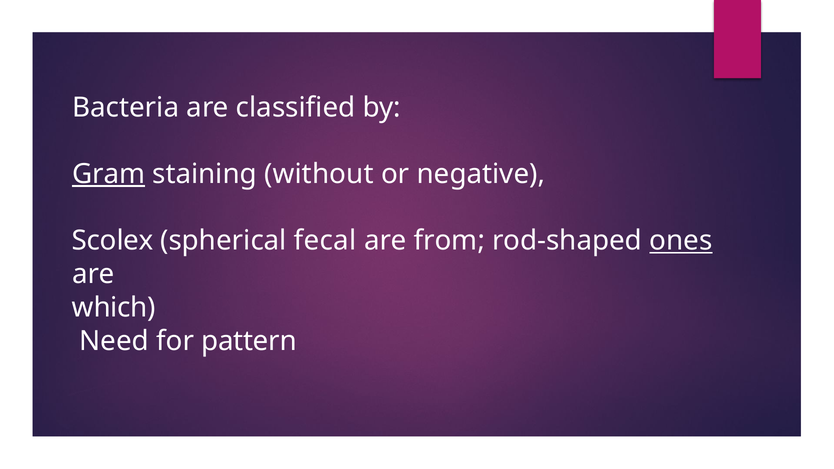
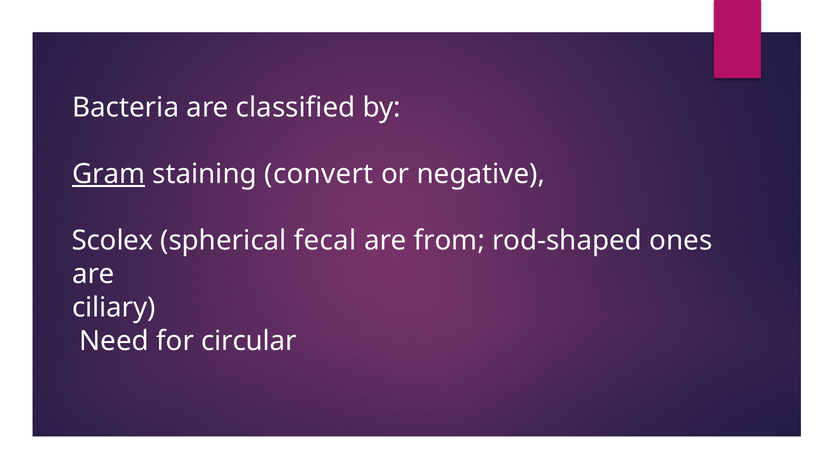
without: without -> convert (319, 174)
ones underline: present -> none (681, 241)
which: which -> ciliary (114, 308)
pattern: pattern -> circular (249, 341)
